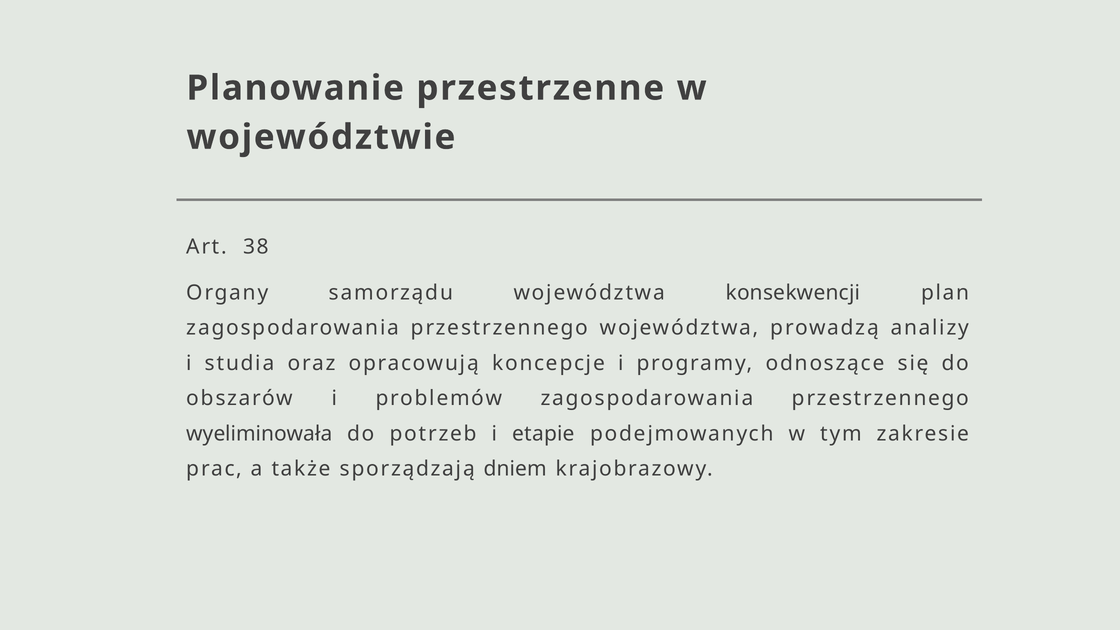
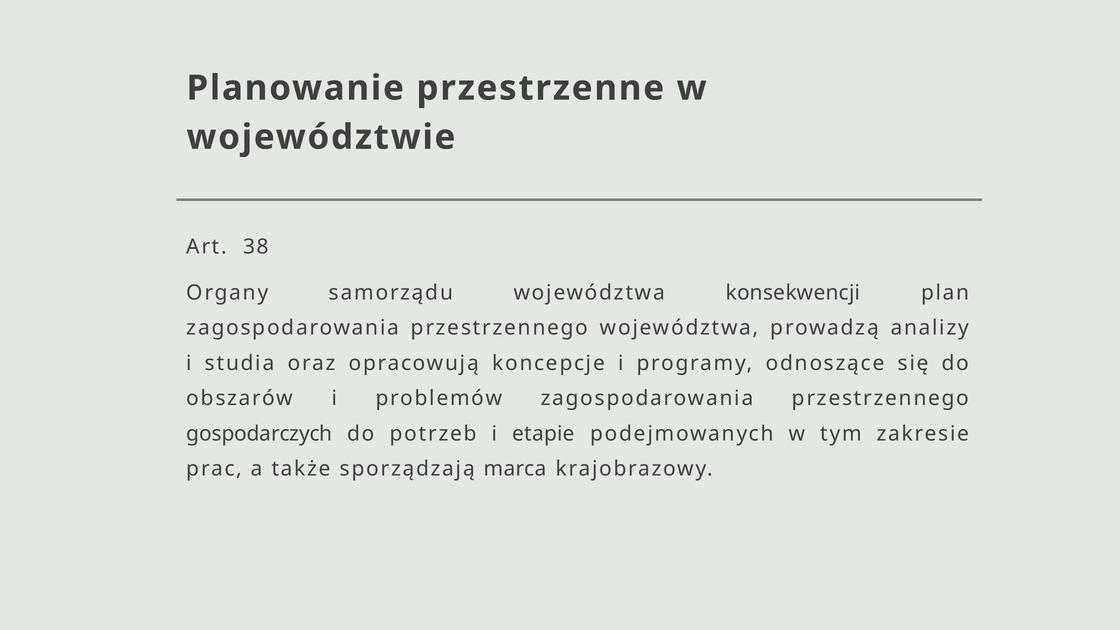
wyeliminowała: wyeliminowała -> gospodarczych (259, 434)
dniem: dniem -> marca (515, 469)
